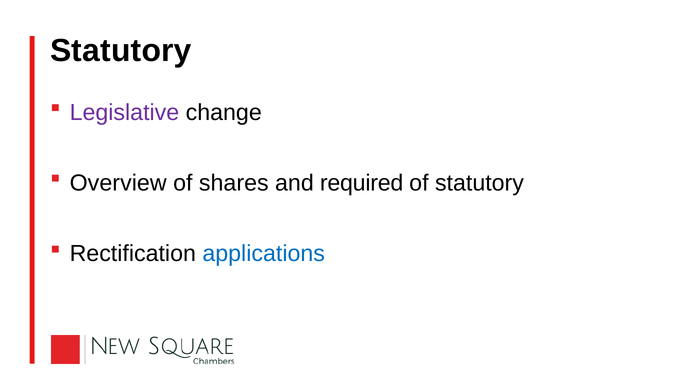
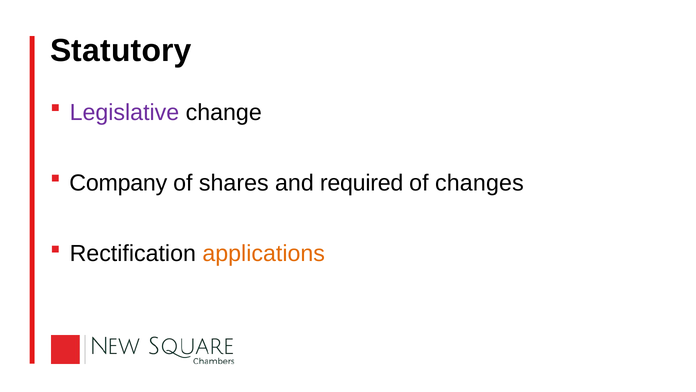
Overview: Overview -> Company (118, 183)
of statutory: statutory -> changes (479, 183)
applications colour: blue -> orange (264, 253)
